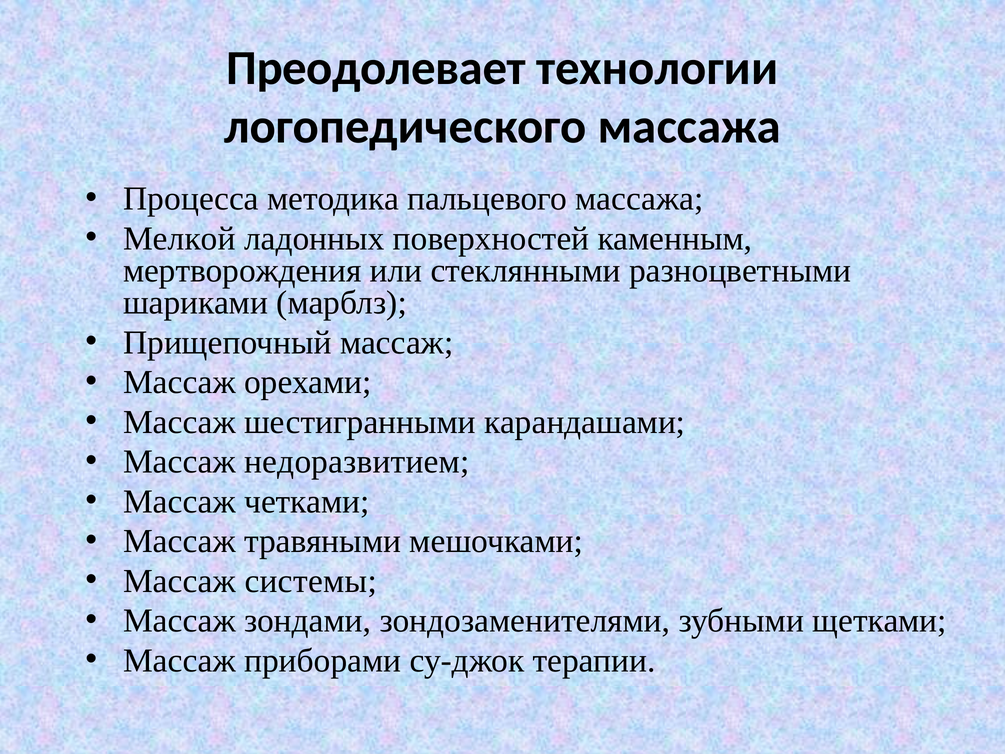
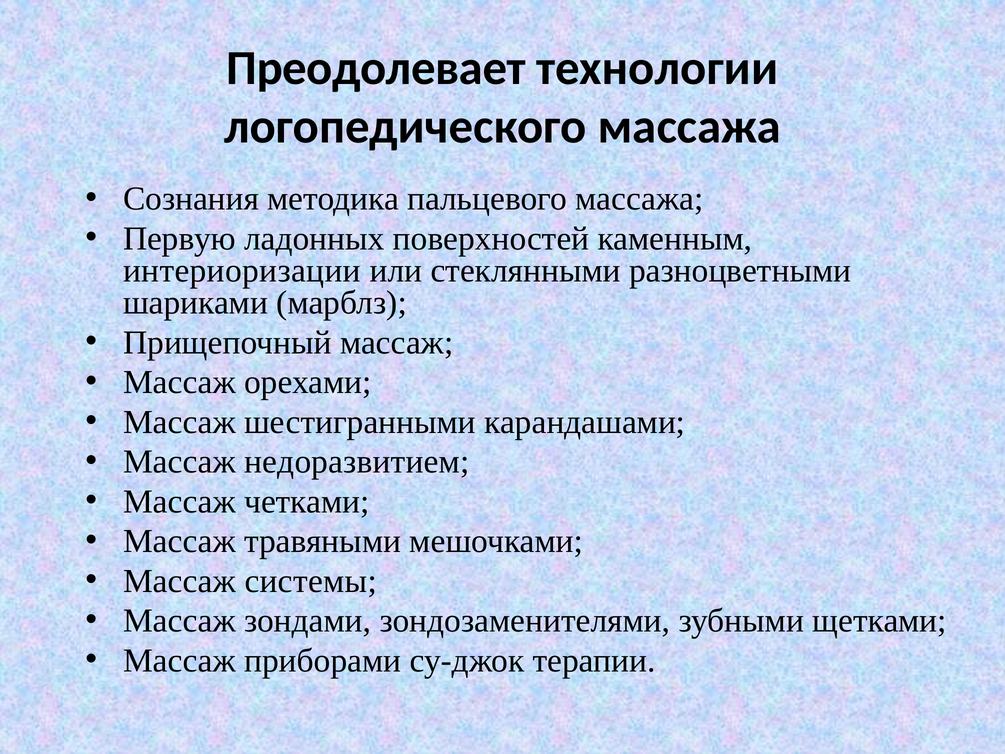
Процесса: Процесса -> Сознания (191, 199)
Мелкой: Мелкой -> Первую (180, 238)
мертворождения: мертворождения -> интериоризации (242, 271)
